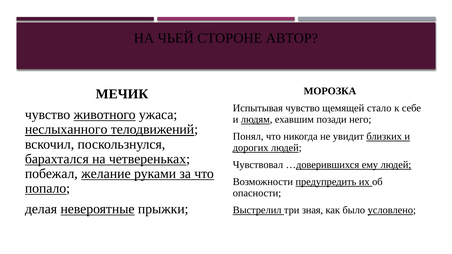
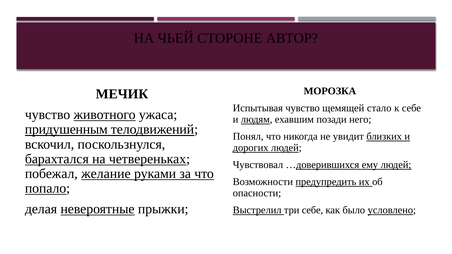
неслыханного: неслыханного -> придушенным (66, 130)
три зная: зная -> себе (312, 210)
